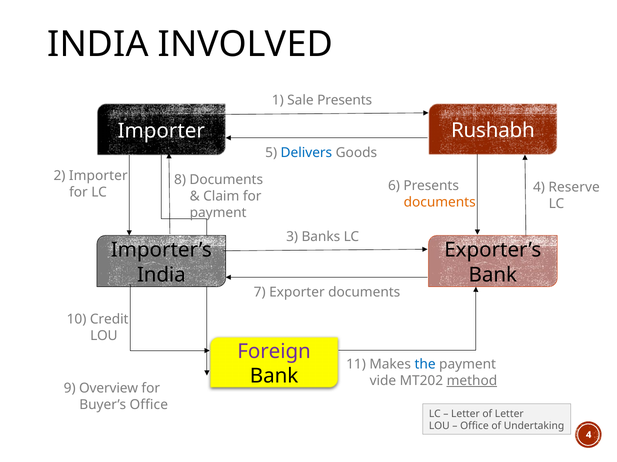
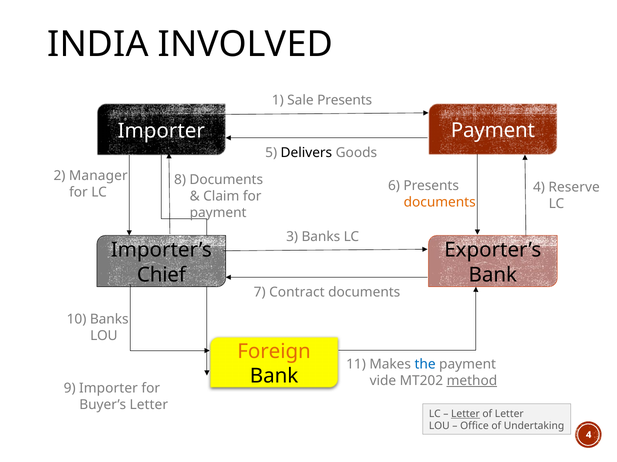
Importer Rushabh: Rushabh -> Payment (493, 131)
Delivers colour: blue -> black (306, 153)
2 Importer: Importer -> Manager (98, 176)
India: India -> Chief (161, 275)
Exporter: Exporter -> Contract (297, 293)
10 Credit: Credit -> Banks (109, 320)
Foreign colour: purple -> orange (274, 352)
9 Overview: Overview -> Importer (108, 389)
Buyer’s Office: Office -> Letter (149, 405)
Letter underline: none -> present (465, 414)
